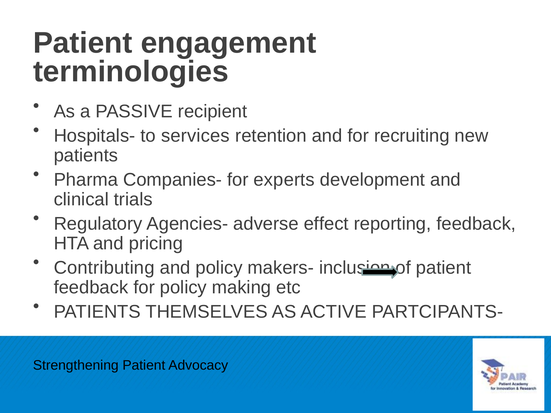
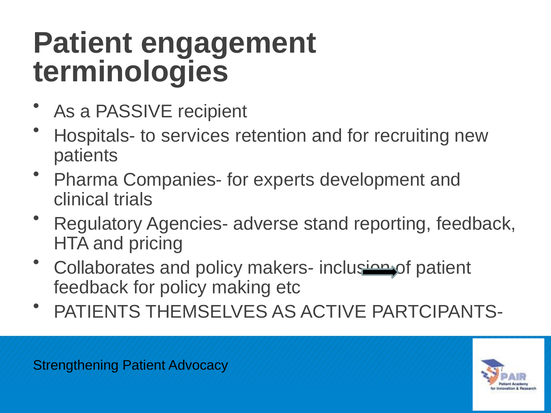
effect: effect -> stand (326, 224)
Contributing: Contributing -> Collaborates (104, 268)
